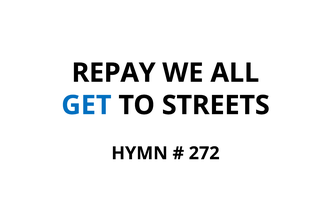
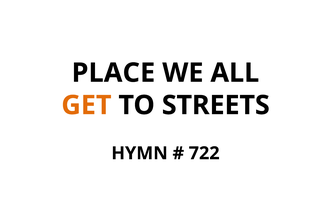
REPAY: REPAY -> PLACE (113, 73)
GET colour: blue -> orange (86, 105)
272: 272 -> 722 (204, 153)
